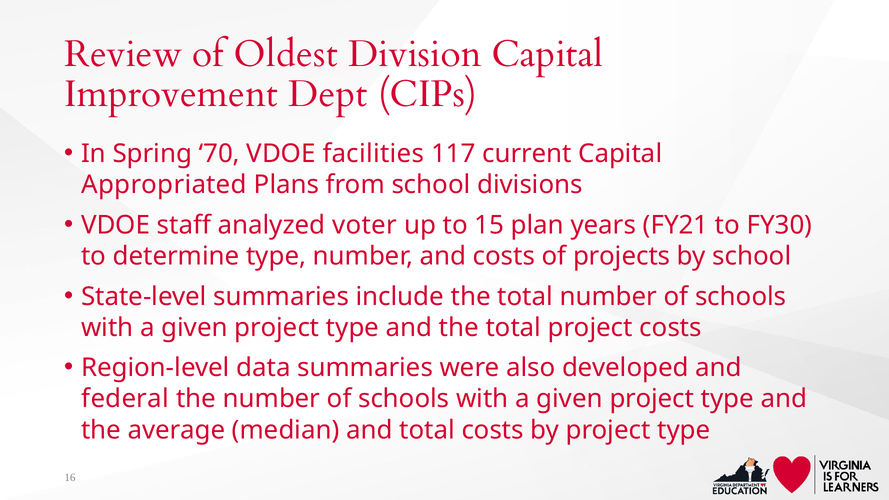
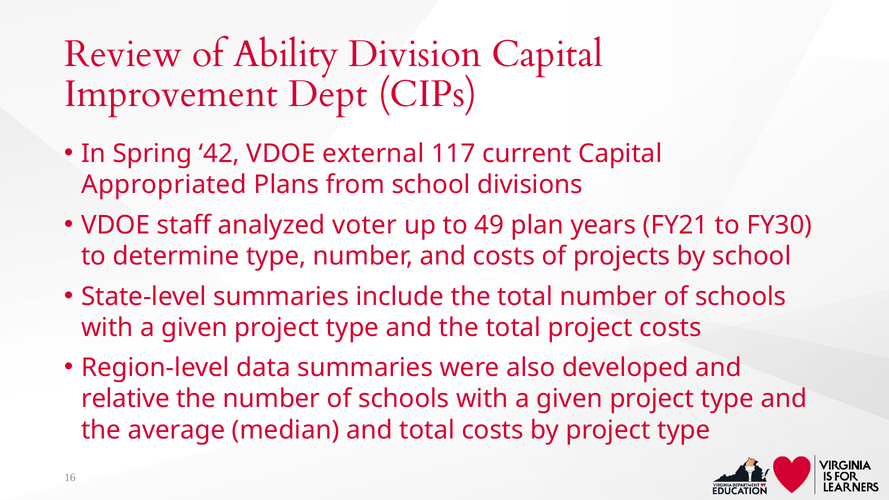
Oldest: Oldest -> Ability (286, 54)
70: 70 -> 42 (219, 154)
facilities: facilities -> external (373, 154)
15: 15 -> 49 (489, 225)
federal: federal -> relative (125, 399)
